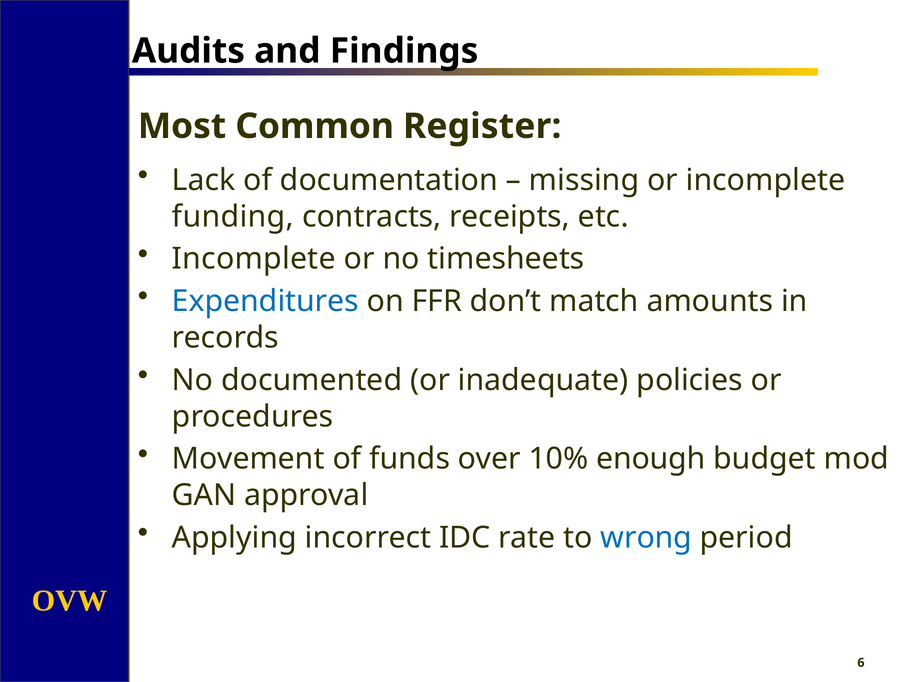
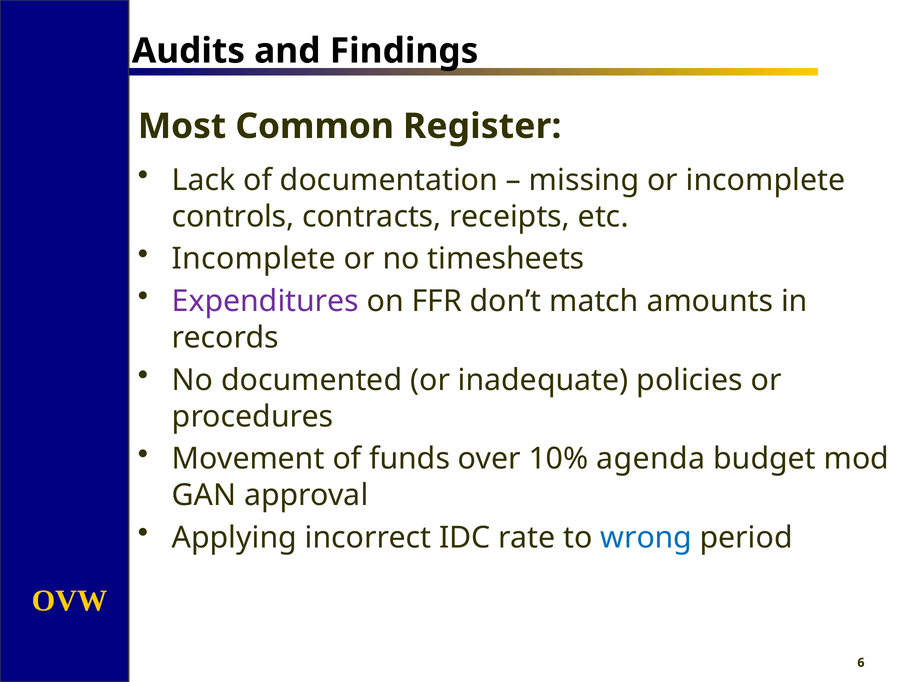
funding: funding -> controls (233, 216)
Expenditures colour: blue -> purple (265, 301)
enough: enough -> agenda (651, 459)
